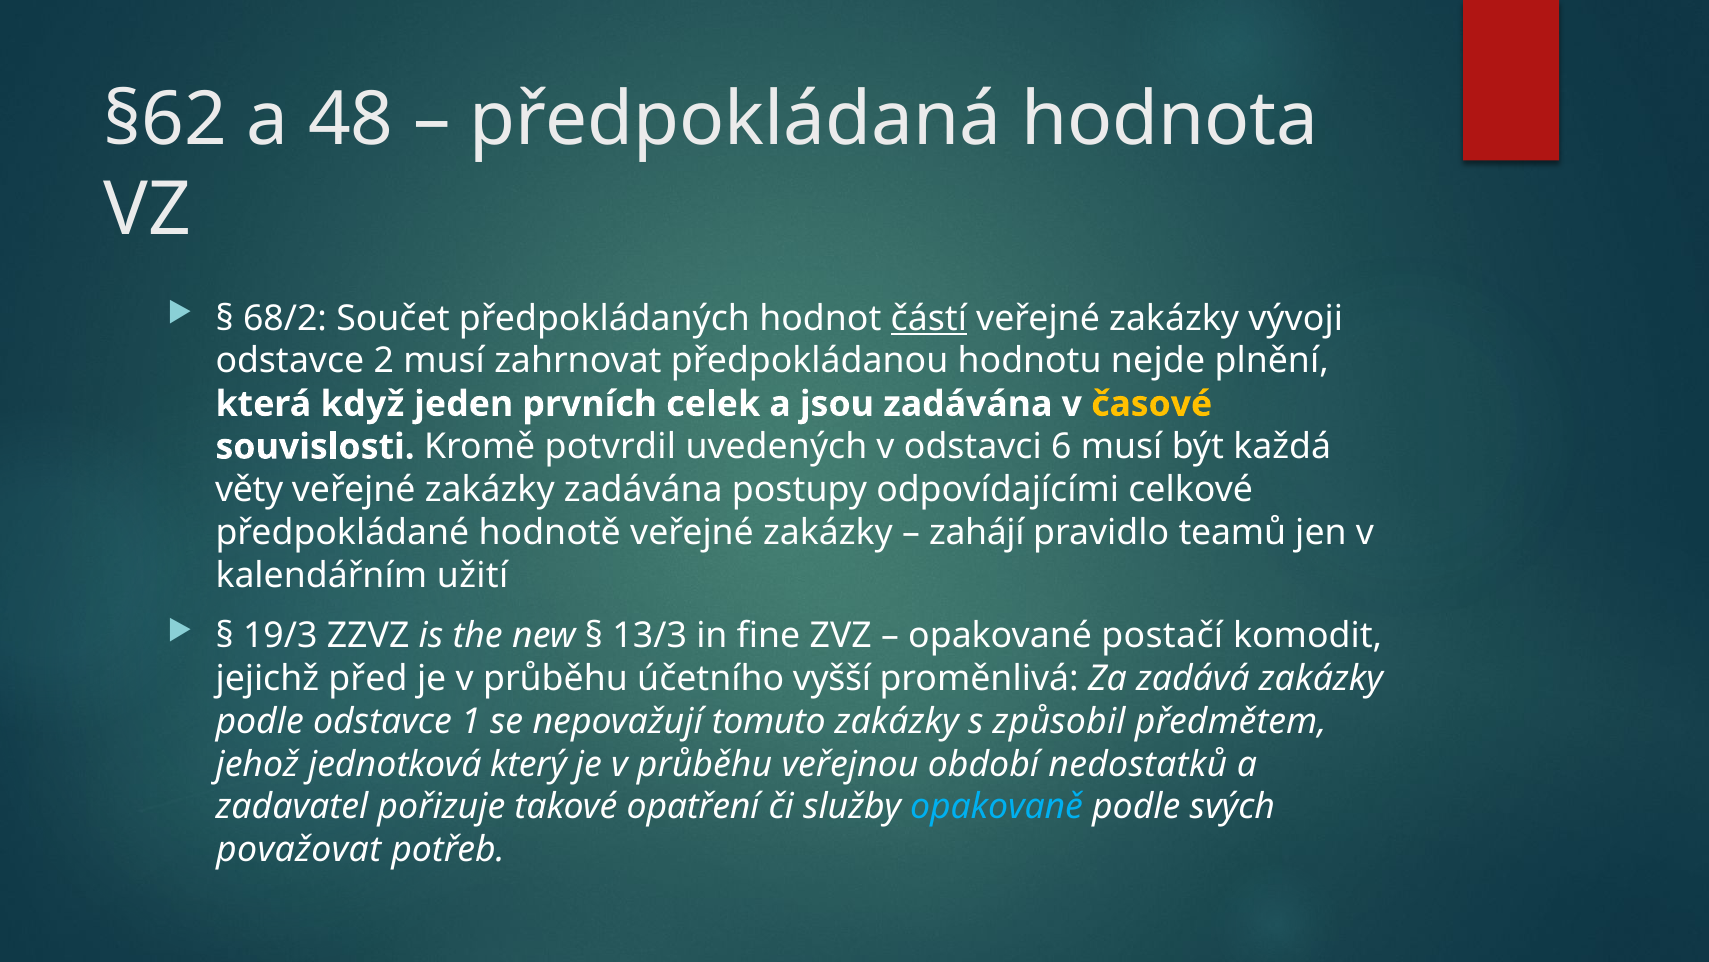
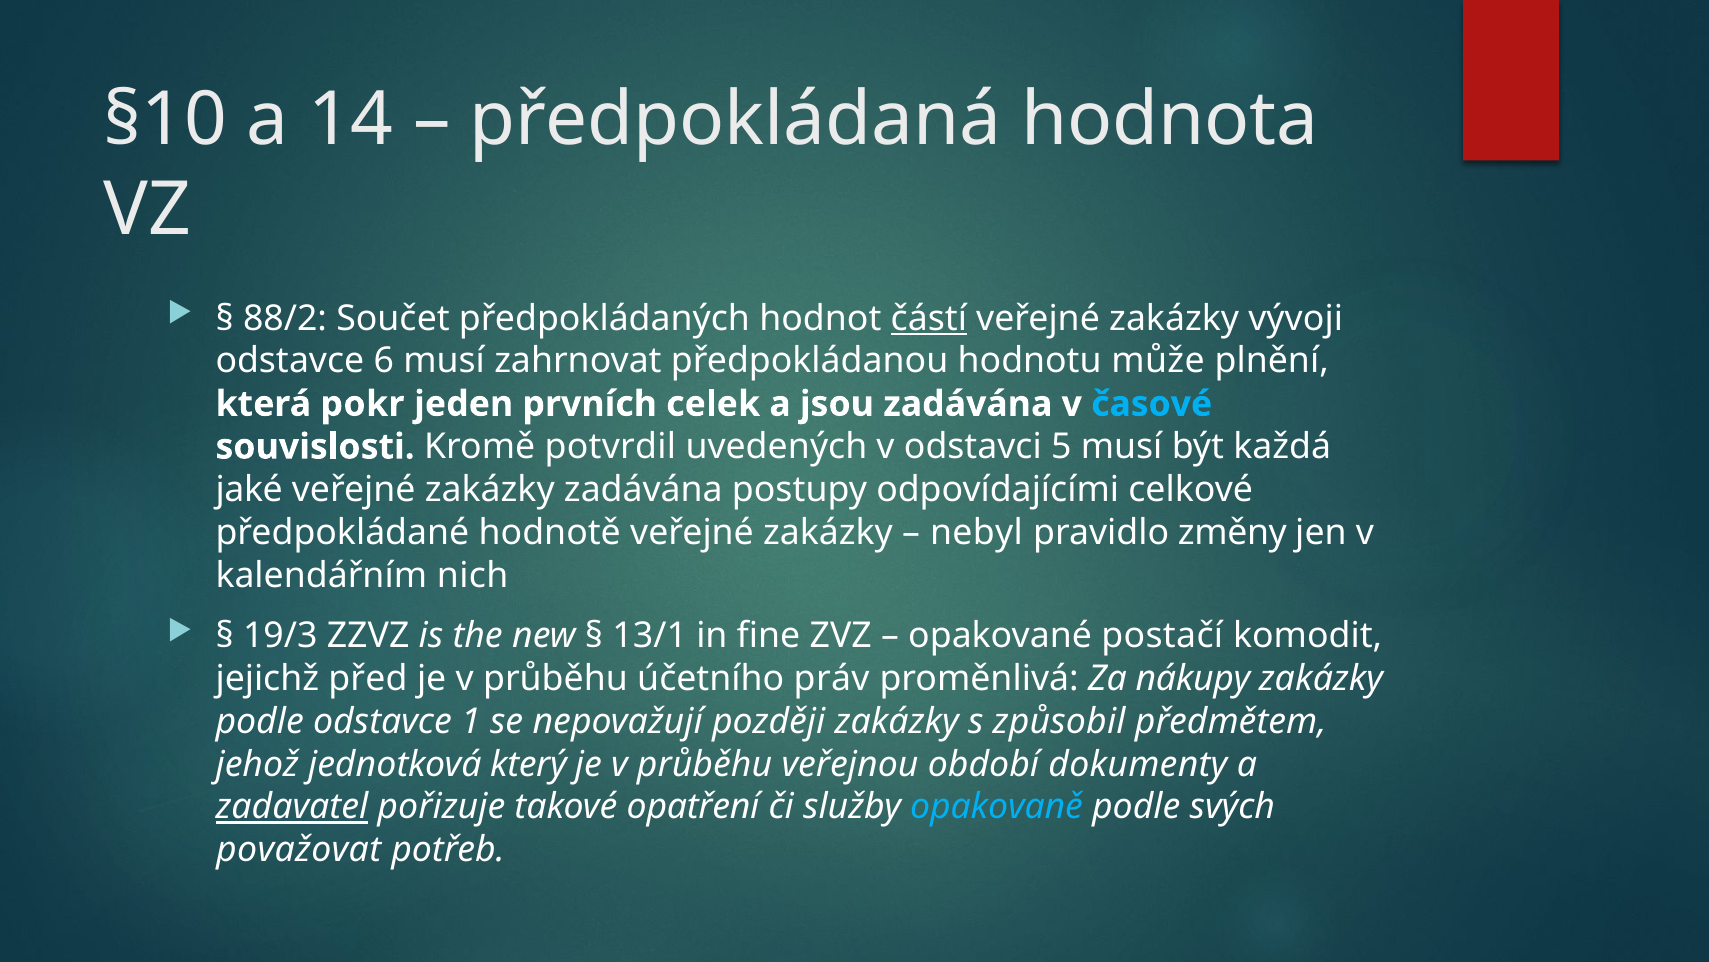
§62: §62 -> §10 (165, 120)
48: 48 -> 14 (351, 120)
68/2: 68/2 -> 88/2 (285, 318)
2: 2 -> 6 (384, 361)
nejde: nejde -> může (1158, 361)
když: když -> pokr (362, 404)
časové colour: yellow -> light blue (1152, 404)
6: 6 -> 5 (1061, 446)
věty: věty -> jaké (249, 489)
zahájí: zahájí -> nebyl (976, 532)
teamů: teamů -> změny (1232, 532)
užití: užití -> nich (473, 575)
13/3: 13/3 -> 13/1 (650, 635)
vyšší: vyšší -> práv (832, 678)
zadává: zadává -> nákupy (1193, 678)
tomuto: tomuto -> později (769, 721)
nedostatků: nedostatků -> dokumenty (1138, 764)
zadavatel underline: none -> present (292, 807)
